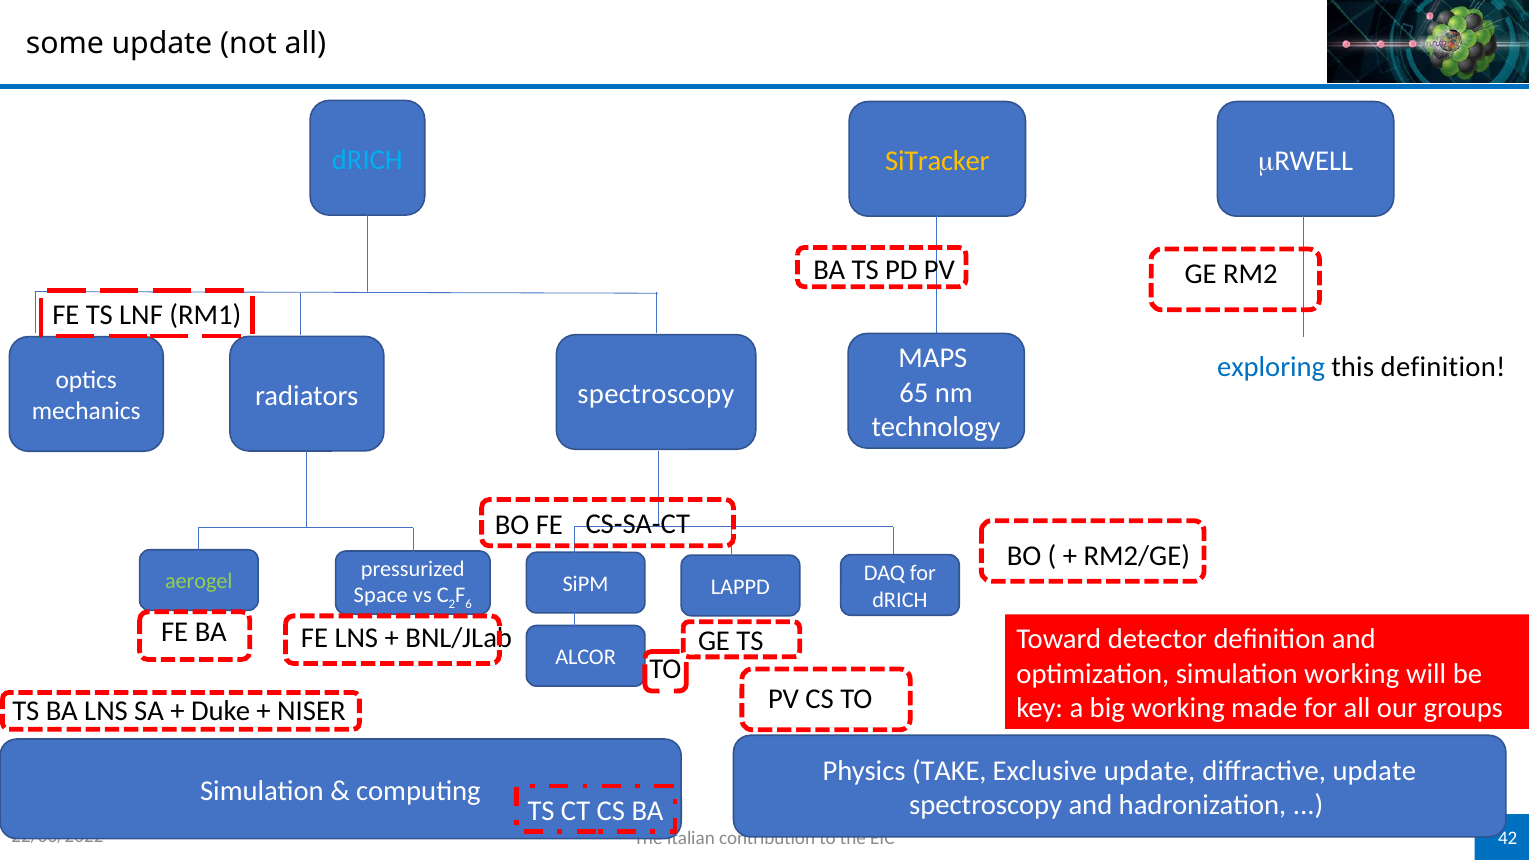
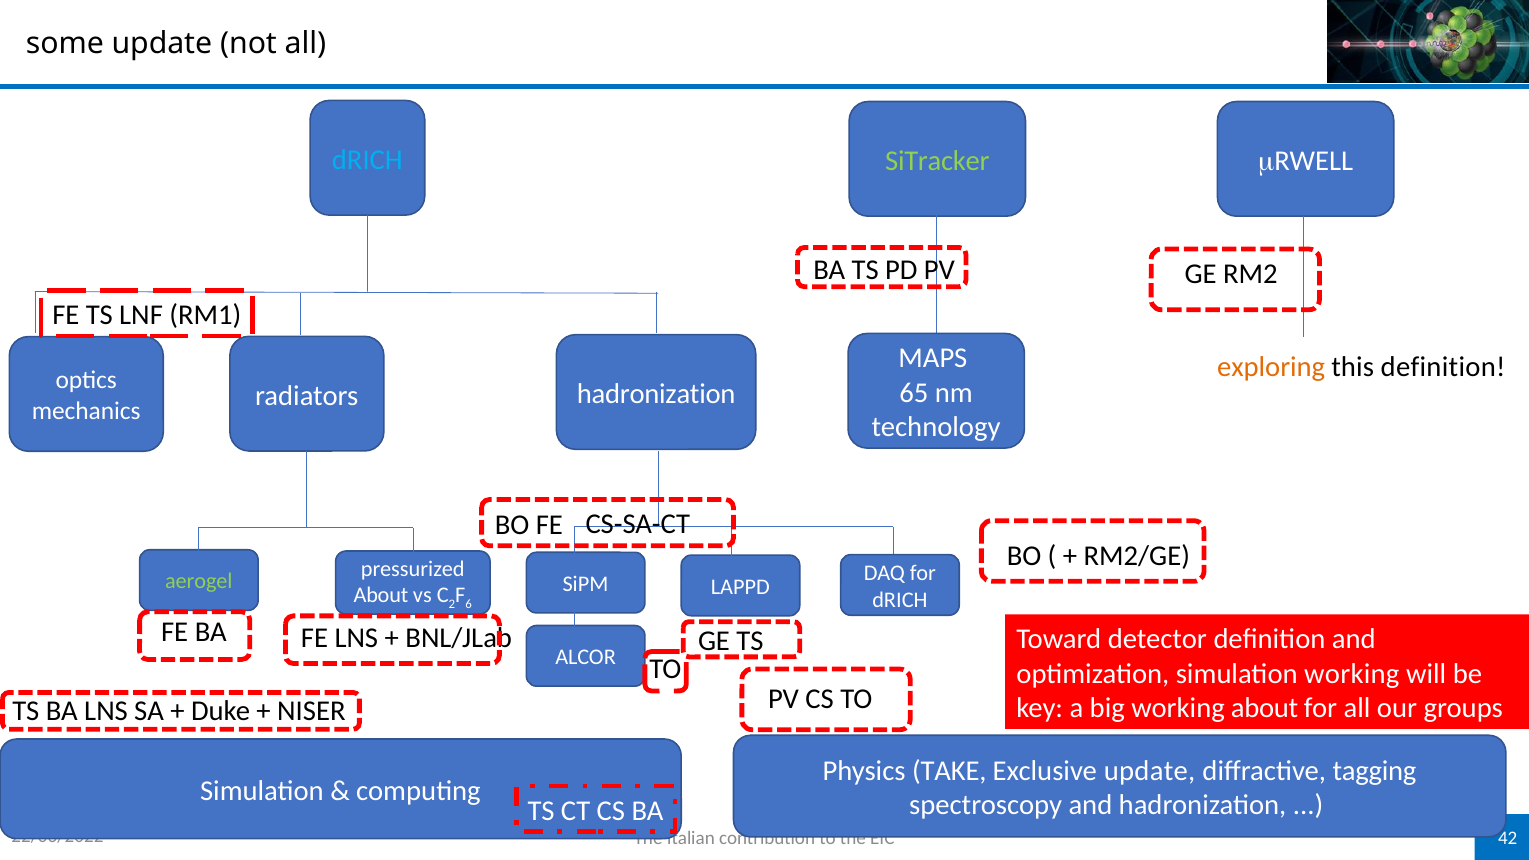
SiTracker colour: yellow -> light green (937, 161)
exploring colour: blue -> orange (1271, 367)
spectroscopy: spectroscopy -> hadronization (656, 394)
Space: Space -> About (381, 596)
working made: made -> about (1264, 708)
diffractive update: update -> tagging (1374, 771)
